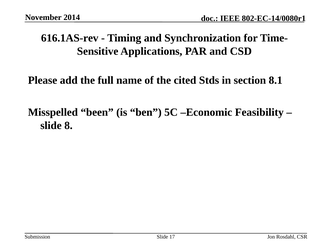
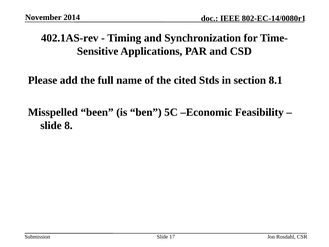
616.1AS-rev: 616.1AS-rev -> 402.1AS-rev (70, 38)
